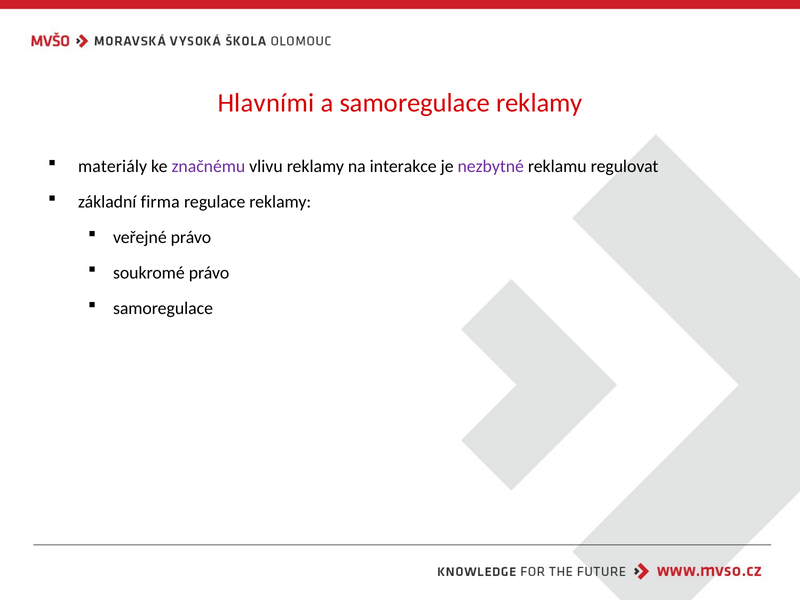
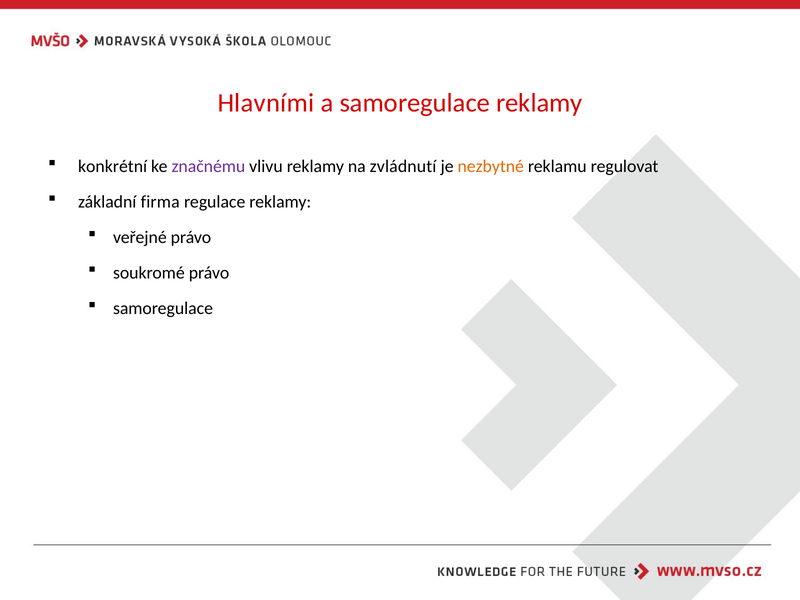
materiály: materiály -> konkrétní (113, 167)
interakce: interakce -> zvládnutí (403, 167)
nezbytné colour: purple -> orange (491, 167)
